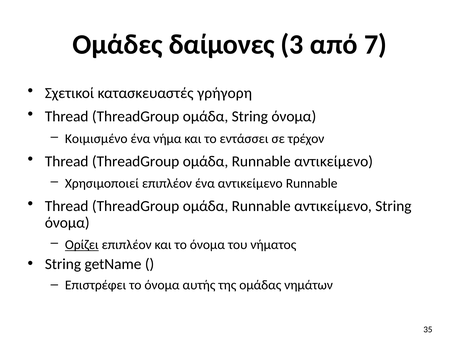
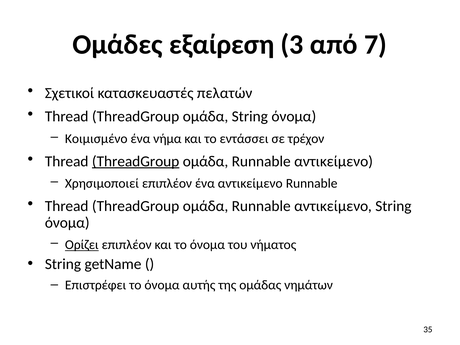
δαίμονες: δαίμονες -> εξαίρεση (222, 45)
γρήγορη: γρήγορη -> πελατών (225, 93)
ThreadGroup underline: none -> present (136, 161)
